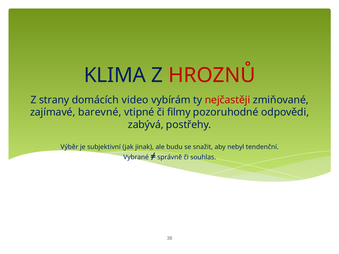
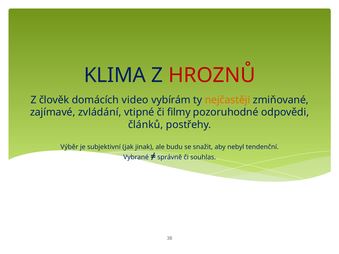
strany: strany -> člověk (54, 100)
nejčastěji colour: red -> orange (228, 100)
barevné: barevné -> zvládání (100, 112)
zabývá: zabývá -> článků (146, 125)
